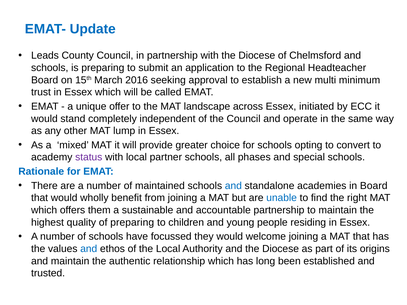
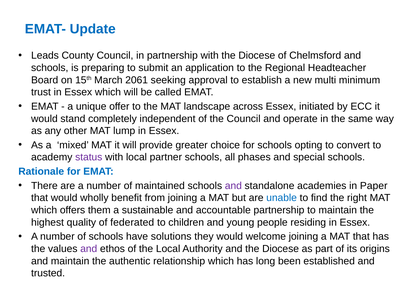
2016: 2016 -> 2061 (137, 80)
and colour: blue -> purple (233, 186)
in Board: Board -> Paper (374, 186)
of preparing: preparing -> federated (132, 223)
focussed: focussed -> solutions (171, 237)
and colour: blue -> purple (89, 249)
